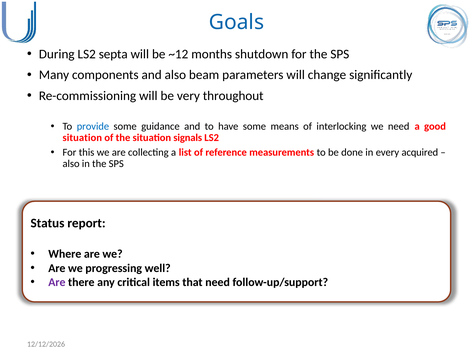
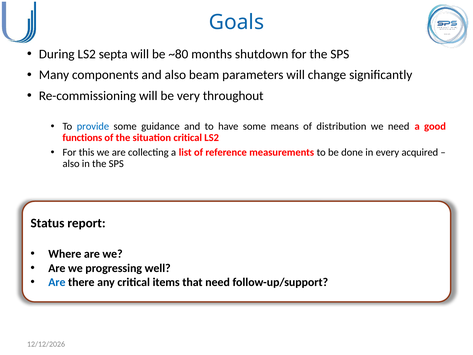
~12: ~12 -> ~80 (178, 54)
interlocking: interlocking -> distribution (341, 126)
situation: situation -> functions (82, 138)
situation signals: signals -> critical (188, 138)
Are colour: purple -> blue (57, 282)
